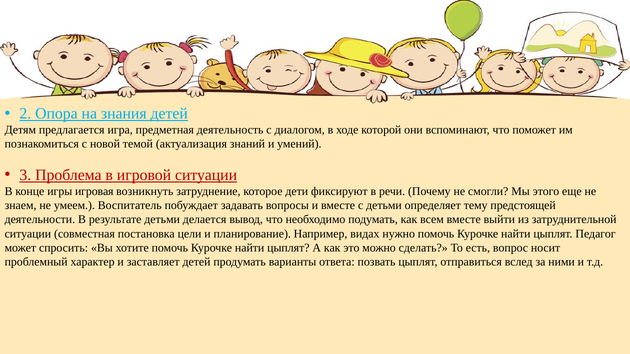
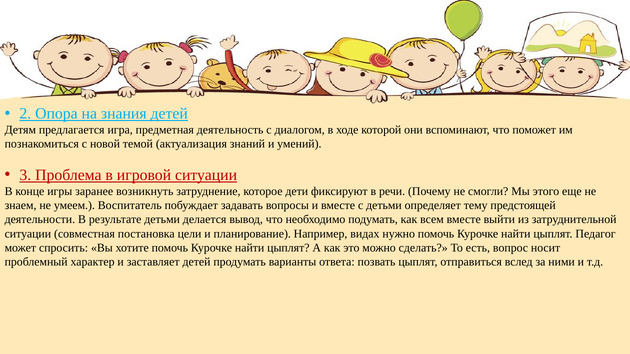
игровая: игровая -> заранее (94, 191)
